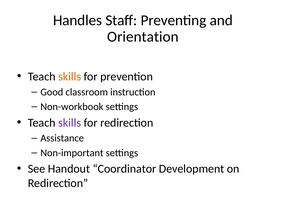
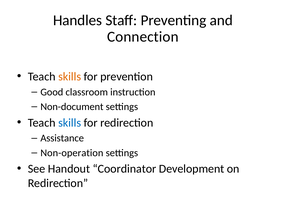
Orientation: Orientation -> Connection (143, 37)
Non-workbook: Non-workbook -> Non-document (72, 106)
skills colour: purple -> blue (70, 122)
Non-important: Non-important -> Non-operation (72, 152)
